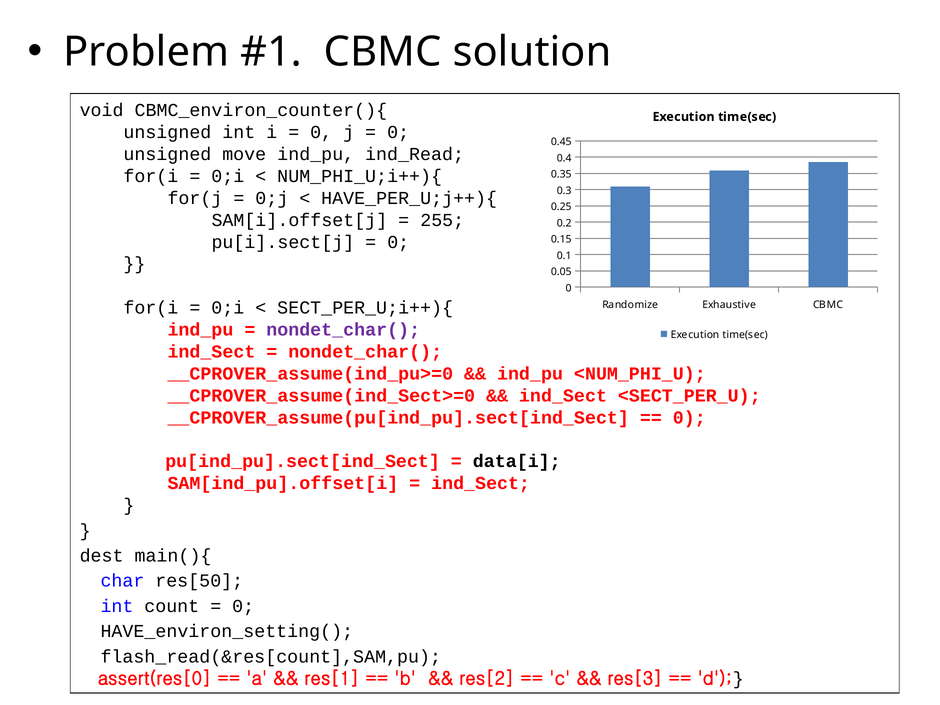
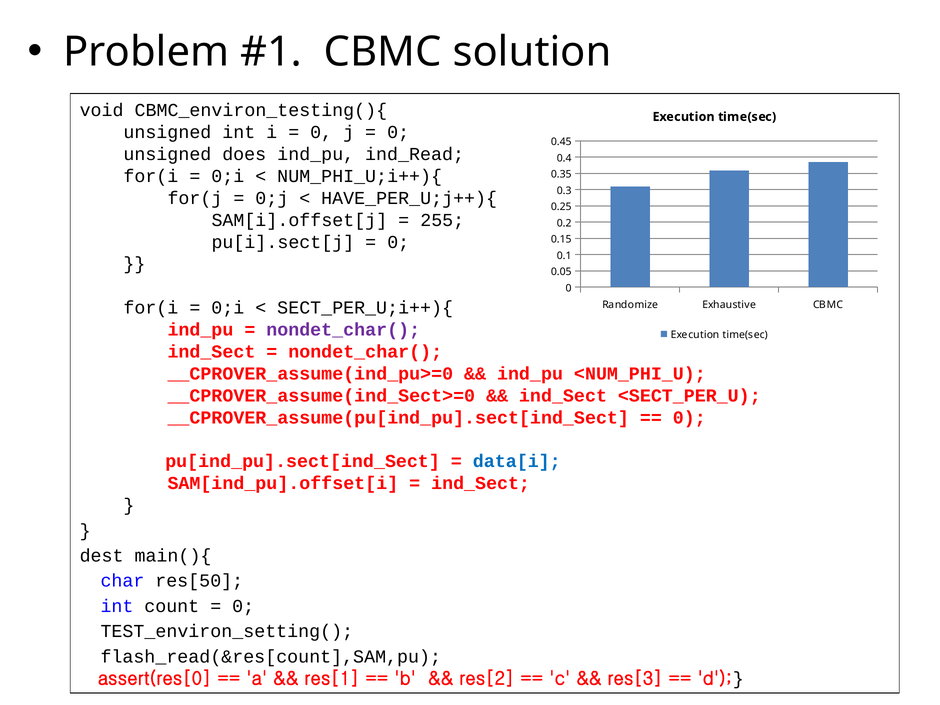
CBMC_environ_counter(){: CBMC_environ_counter(){ -> CBMC_environ_testing(){ (261, 110)
move: move -> does (244, 154)
data[i colour: black -> blue (517, 461)
HAVE_environ_setting(: HAVE_environ_setting( -> TEST_environ_setting( (227, 631)
